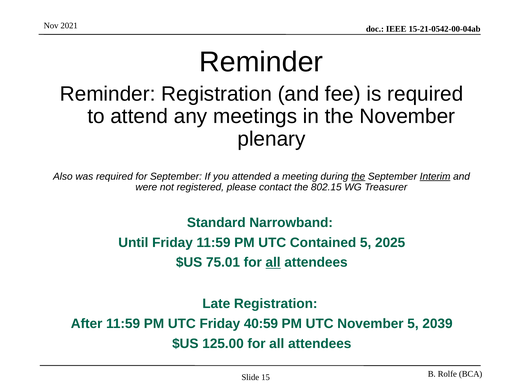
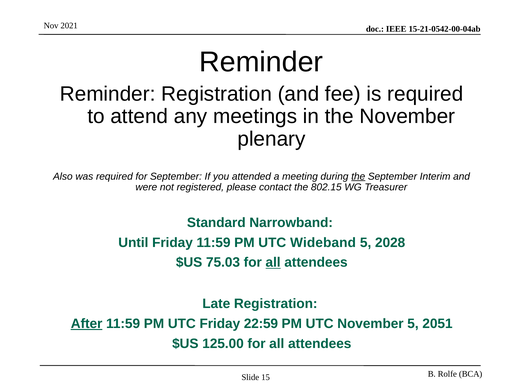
Interim underline: present -> none (435, 176)
Contained: Contained -> Wideband (323, 242)
2025: 2025 -> 2028 (390, 242)
75.01: 75.01 -> 75.03 (223, 262)
After underline: none -> present (87, 323)
40:59: 40:59 -> 22:59 (261, 323)
2039: 2039 -> 2051 (437, 323)
